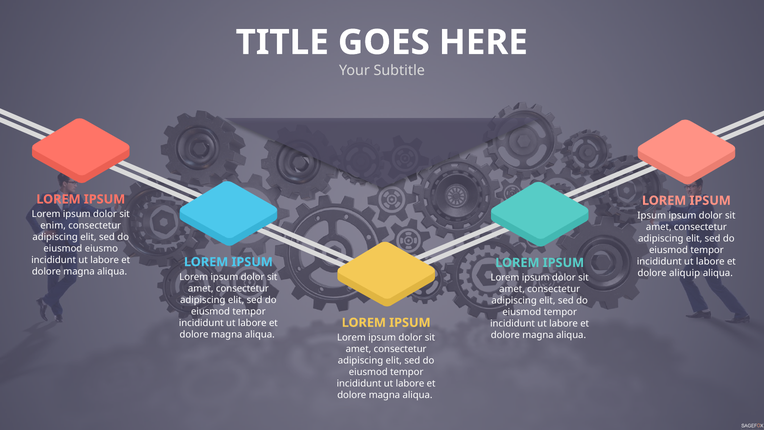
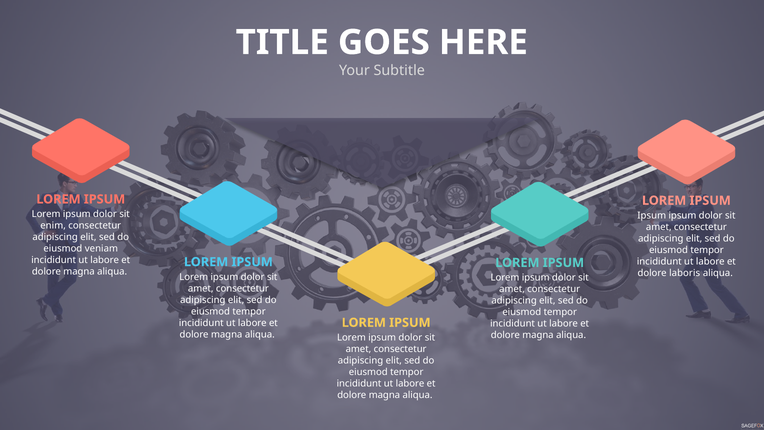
eiusmo: eiusmo -> veniam (101, 249)
aliquip: aliquip -> laboris (685, 273)
